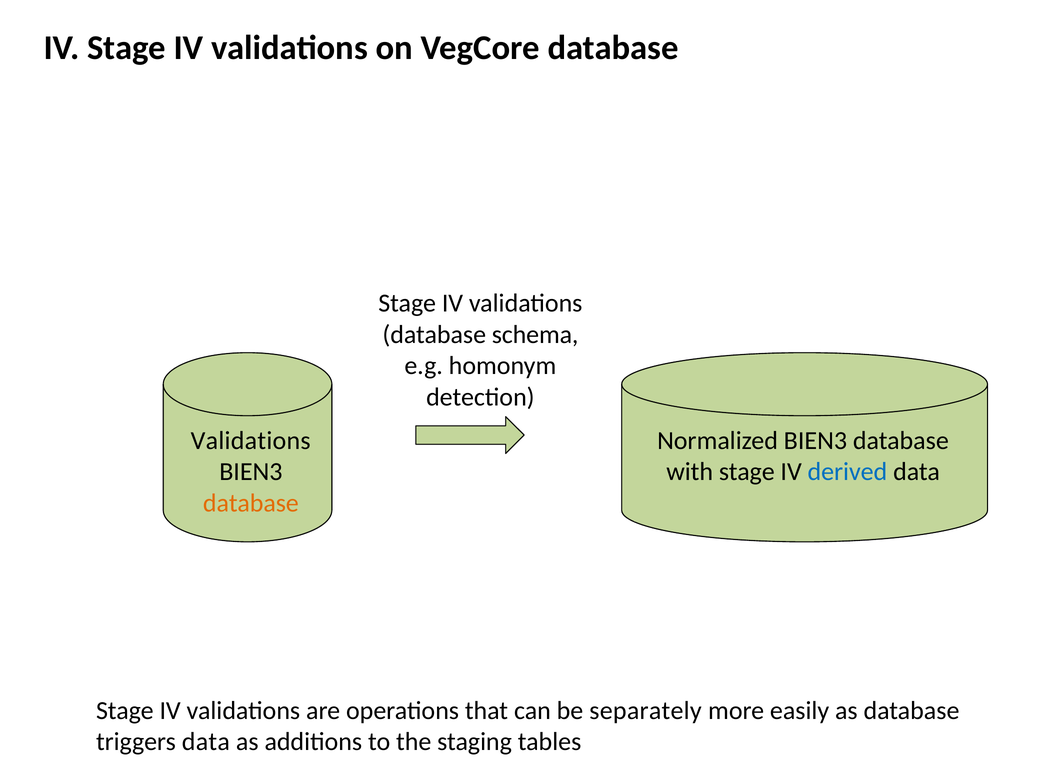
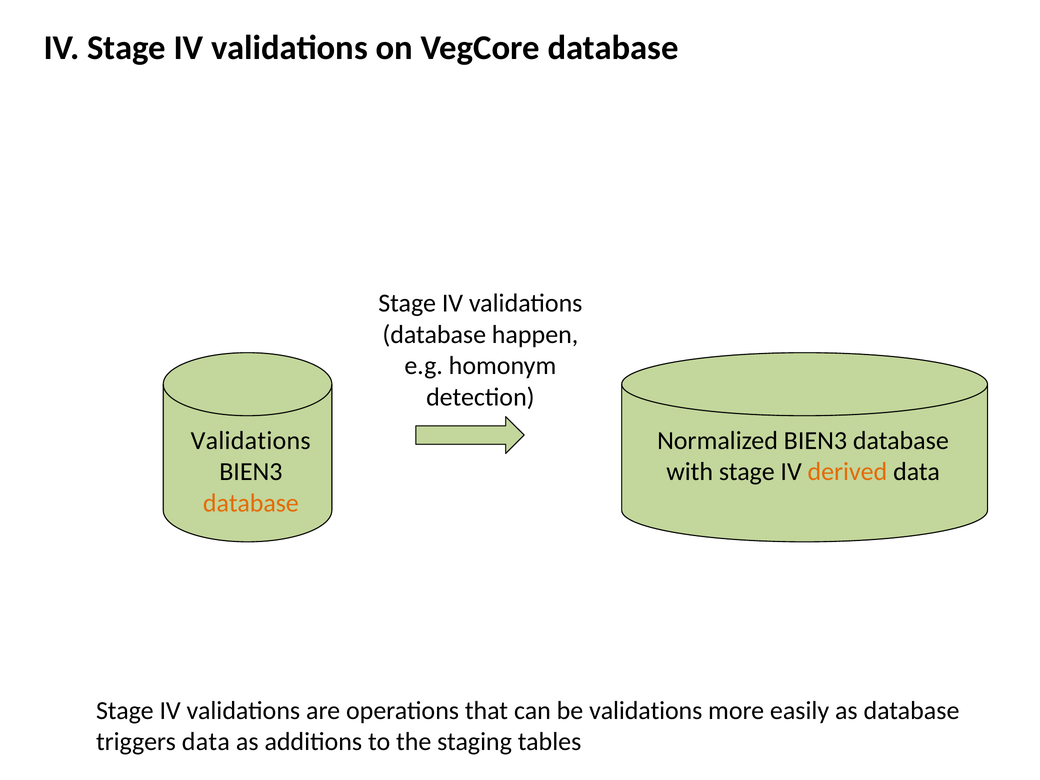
schema: schema -> happen (535, 335)
derived colour: blue -> orange (847, 472)
be separately: separately -> validations (646, 711)
